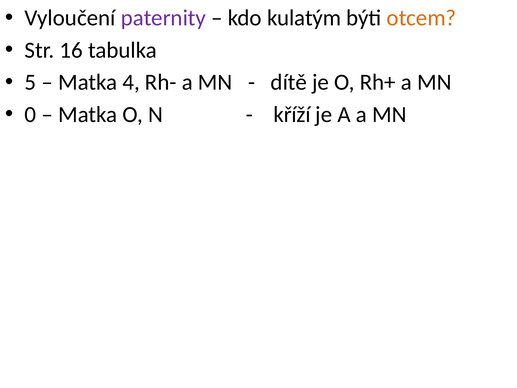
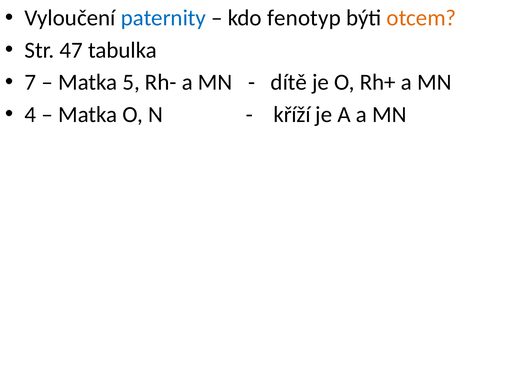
paternity colour: purple -> blue (163, 18)
kulatým: kulatým -> fenotyp (304, 18)
16: 16 -> 47 (71, 50)
5: 5 -> 7 (30, 82)
4: 4 -> 5 (131, 82)
0: 0 -> 4 (30, 115)
